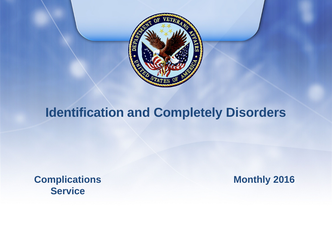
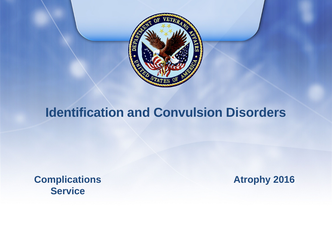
Completely: Completely -> Convulsion (188, 113)
Monthly: Monthly -> Atrophy (252, 180)
